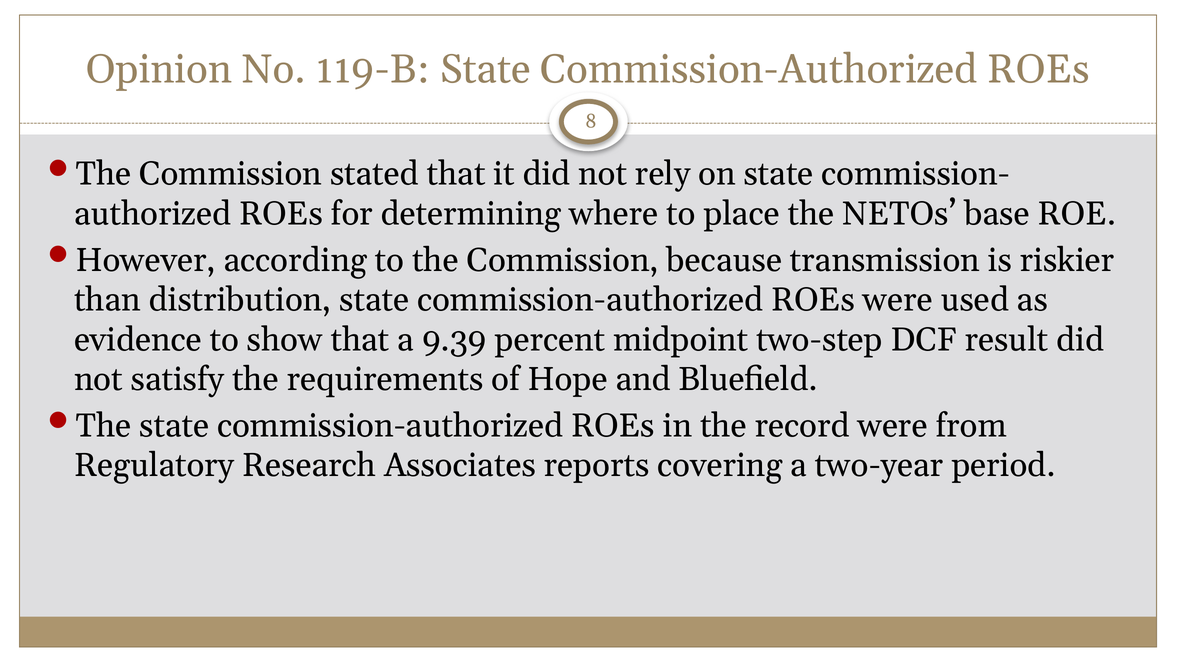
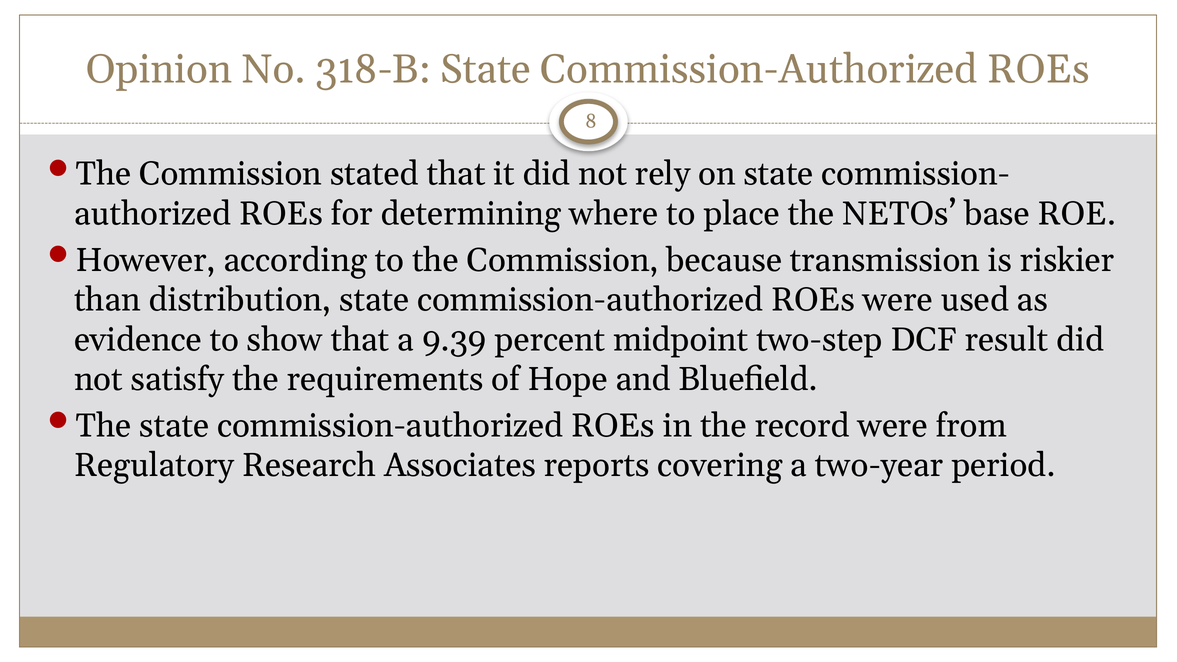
119-B: 119-B -> 318-B (373, 70)
